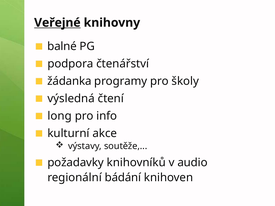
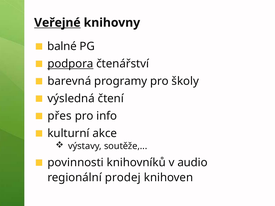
podpora underline: none -> present (70, 64)
žádanka: žádanka -> barevná (69, 81)
long: long -> přes (60, 116)
požadavky: požadavky -> povinnosti (76, 163)
bádání: bádání -> prodej (123, 178)
